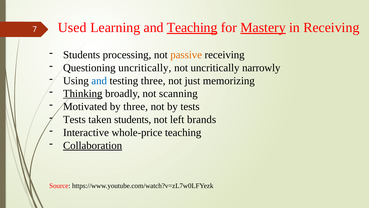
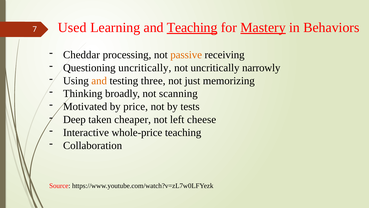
in Receiving: Receiving -> Behaviors (331, 27)
Students: Students -> Cheddar (82, 55)
and colour: blue -> orange (99, 81)
Thinking underline: present -> none (83, 93)
by three: three -> price (136, 106)
Tests: Tests -> Deep (74, 119)
taken students: students -> cheaper (133, 119)
brands: brands -> cheese (202, 119)
Collaboration underline: present -> none (93, 145)
